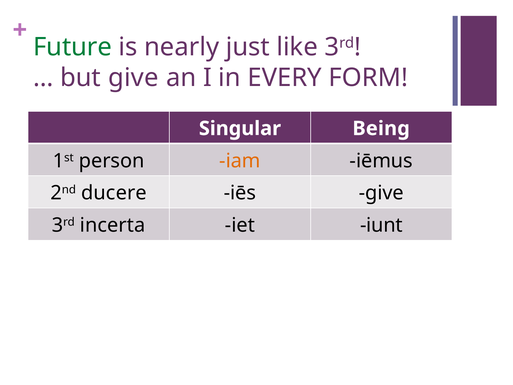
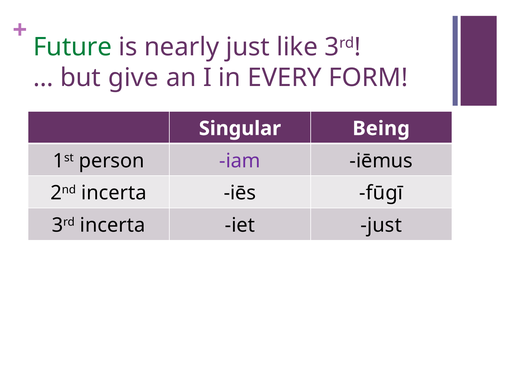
iam colour: orange -> purple (240, 161)
2nd ducere: ducere -> incerta (114, 193)
iēs give: give -> fūgī (381, 193)
iet iunt: iunt -> just (381, 225)
